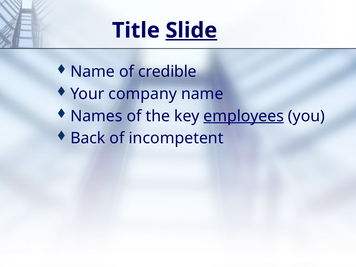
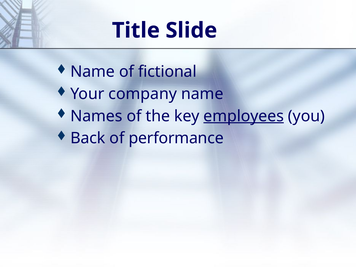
Slide underline: present -> none (191, 30)
credible: credible -> fictional (167, 72)
incompetent: incompetent -> performance (176, 138)
